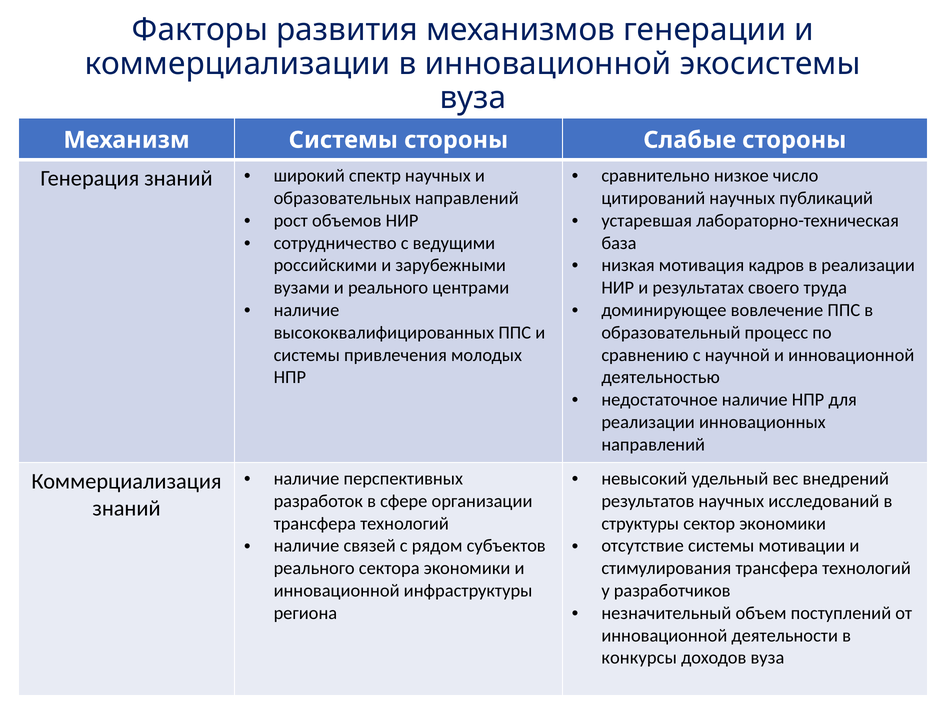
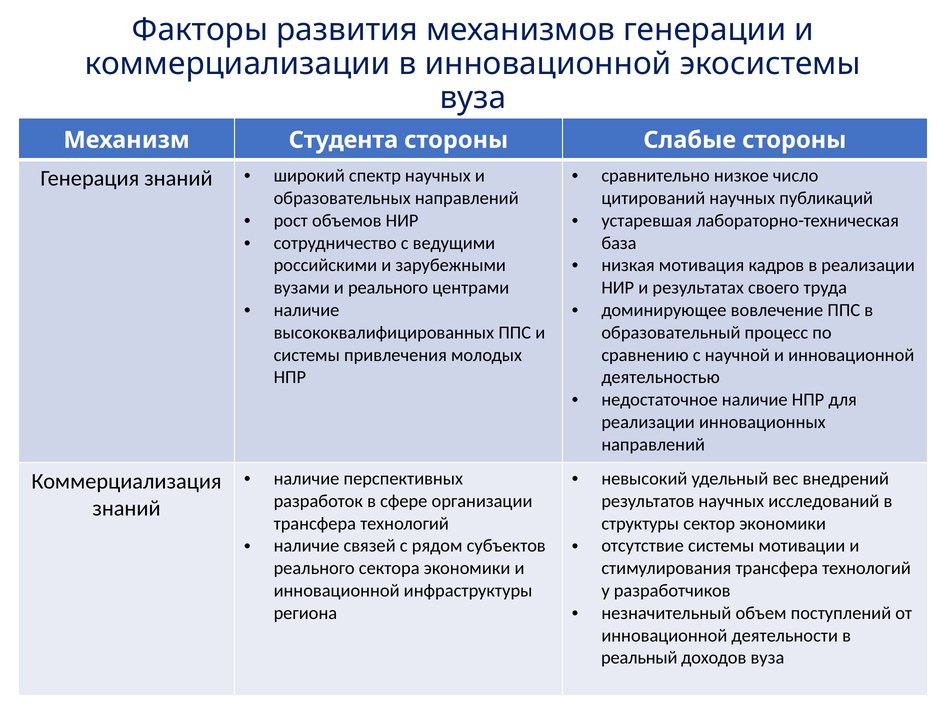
Механизм Системы: Системы -> Студента (343, 140)
конкурсы: конкурсы -> реальный (639, 657)
